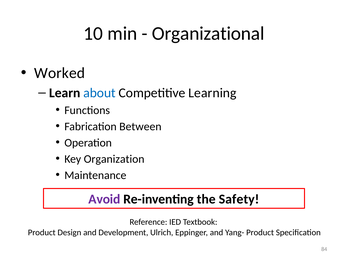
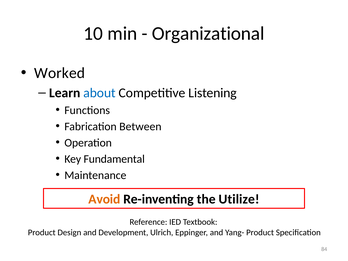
Learning: Learning -> Listening (213, 93)
Organization: Organization -> Fundamental (114, 159)
Avoid colour: purple -> orange (104, 199)
Safety: Safety -> Utilize (239, 199)
